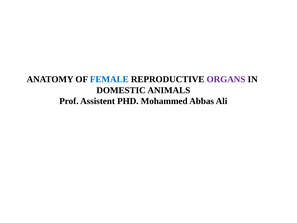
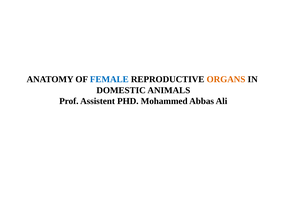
ORGANS colour: purple -> orange (226, 79)
